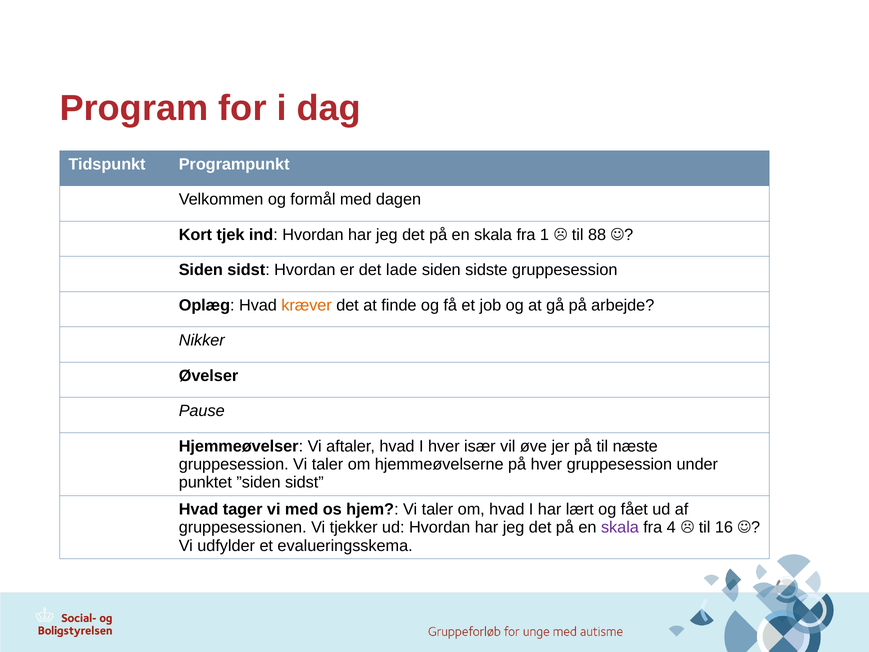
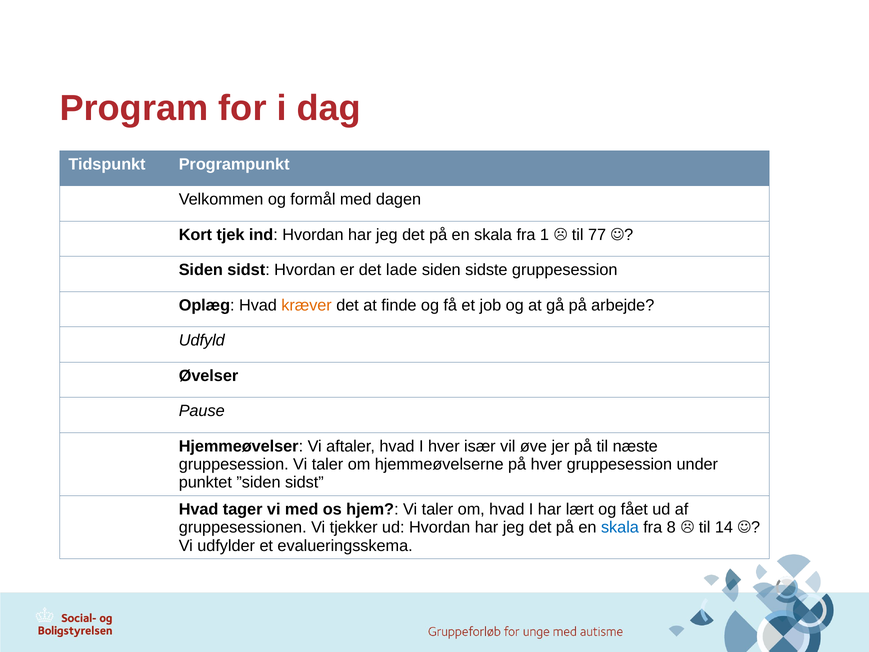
88: 88 -> 77 (597, 235)
Nikker: Nikker -> Udfyld (202, 340)
skala colour: purple -> blue (620, 527)
4: 4 -> 8 (671, 527)
16: 16 -> 14 (724, 527)
